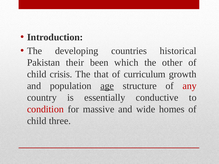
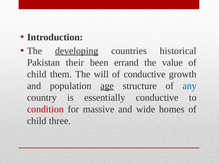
developing underline: none -> present (77, 51)
which: which -> errand (126, 63)
other: other -> value (172, 63)
crisis: crisis -> them (61, 74)
that: that -> will (101, 74)
of curriculum: curriculum -> conductive (145, 74)
any colour: red -> blue (190, 86)
